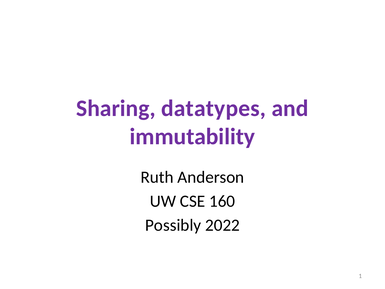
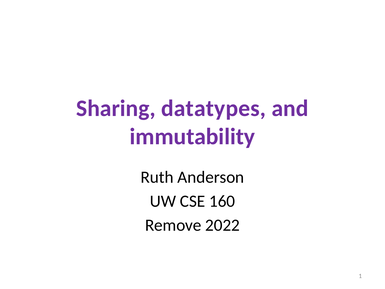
Possibly: Possibly -> Remove (173, 225)
